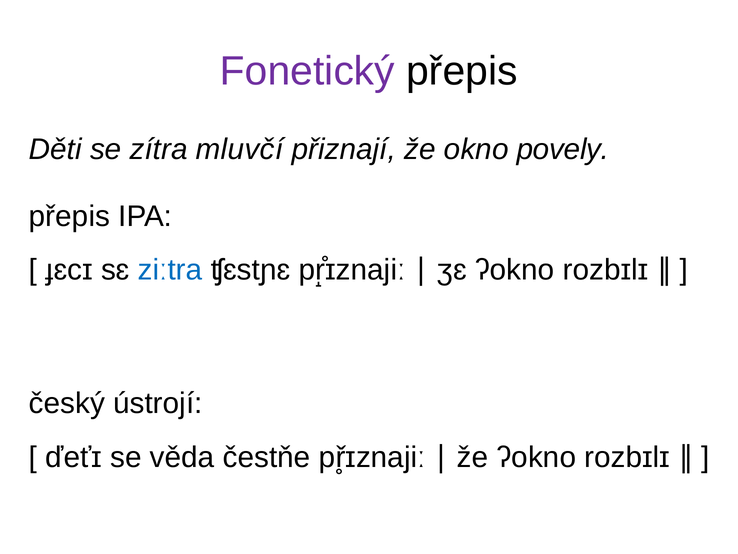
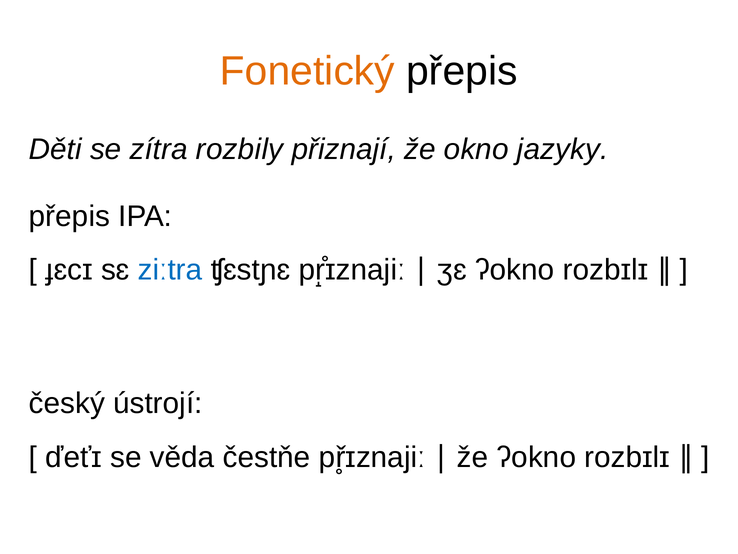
Fonetický colour: purple -> orange (307, 71)
mluvčí: mluvčí -> rozbily (240, 149)
povely: povely -> jazyky (563, 149)
